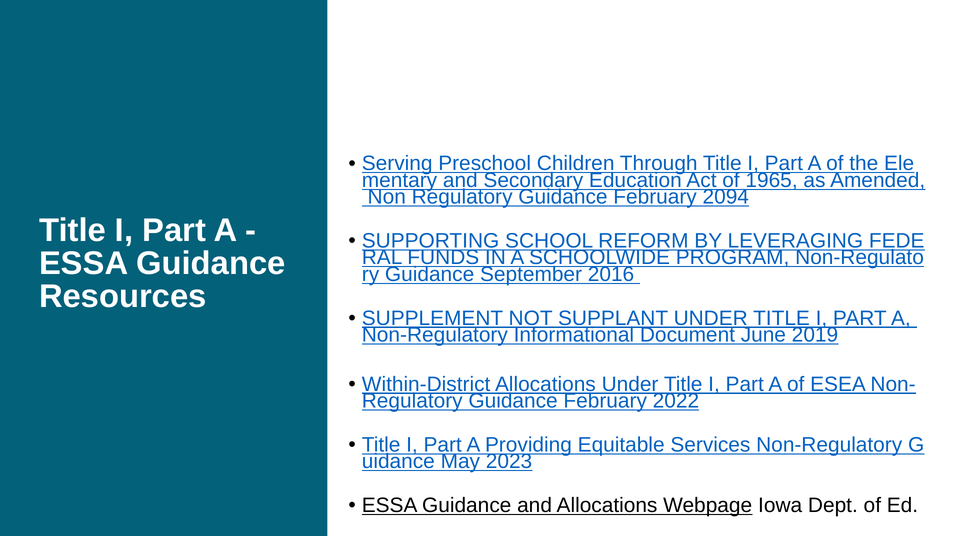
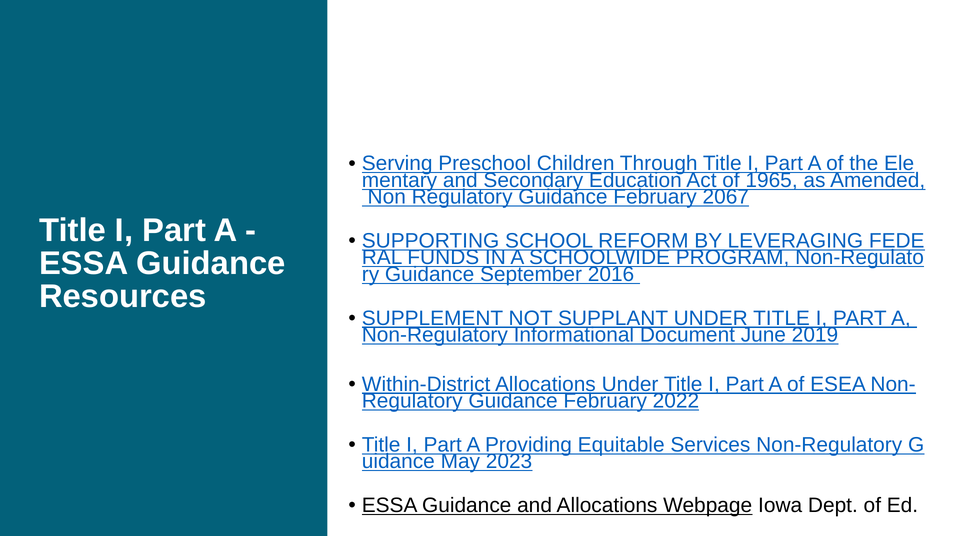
2094: 2094 -> 2067 (726, 197)
